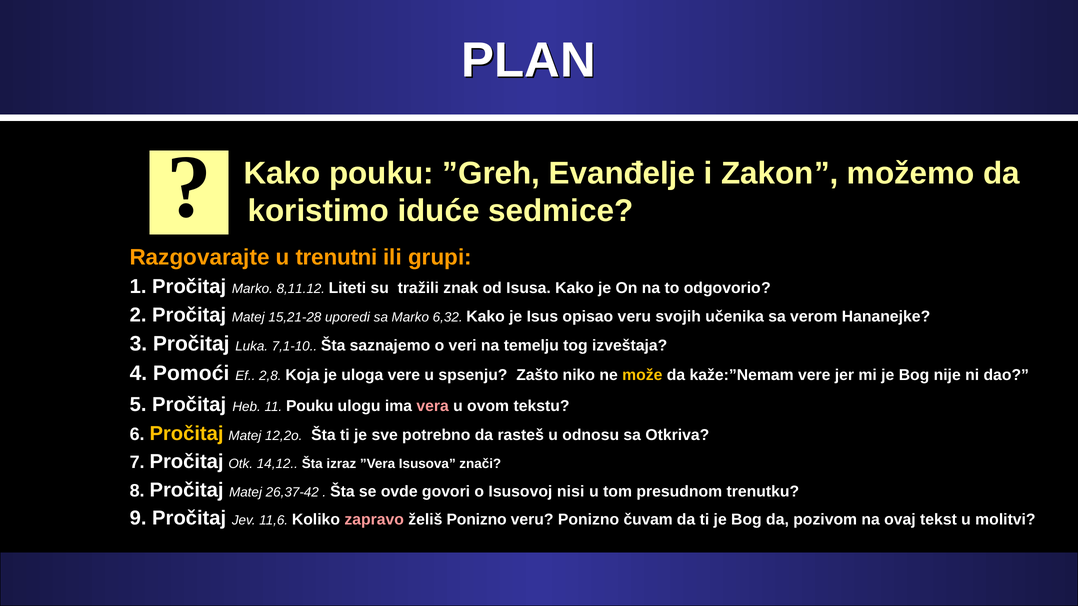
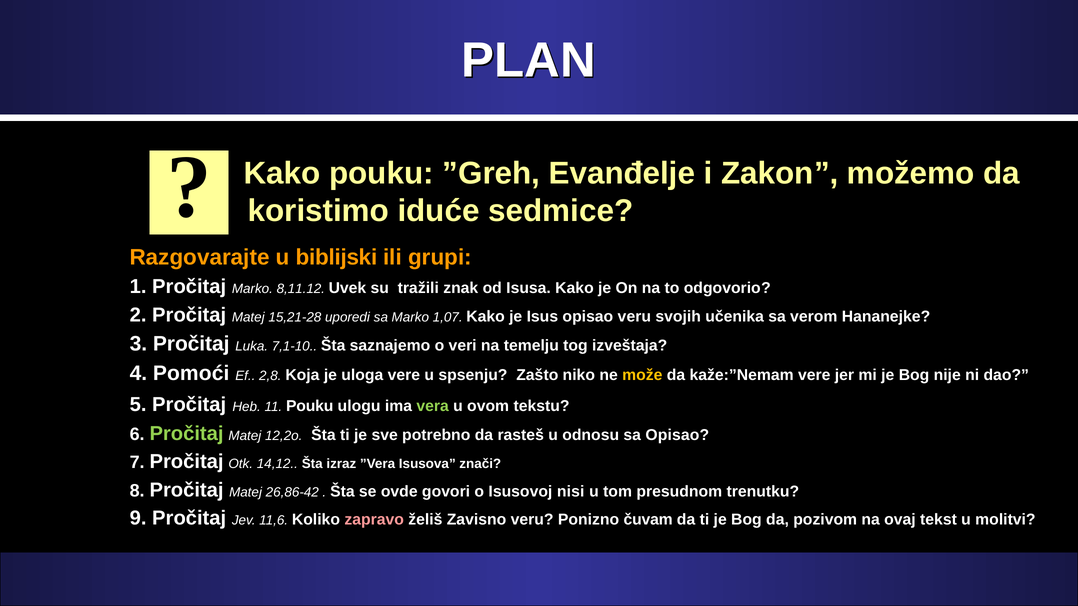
trenutni: trenutni -> biblijski (337, 257)
Liteti: Liteti -> Uvek (347, 288)
6,32: 6,32 -> 1,07 (448, 317)
vera colour: pink -> light green (433, 406)
Pročitaj colour: yellow -> light green (187, 434)
sa Otkriva: Otkriva -> Opisao (677, 435)
26,37-42: 26,37-42 -> 26,86-42 (292, 492)
želiš Ponizno: Ponizno -> Zavisno (477, 520)
